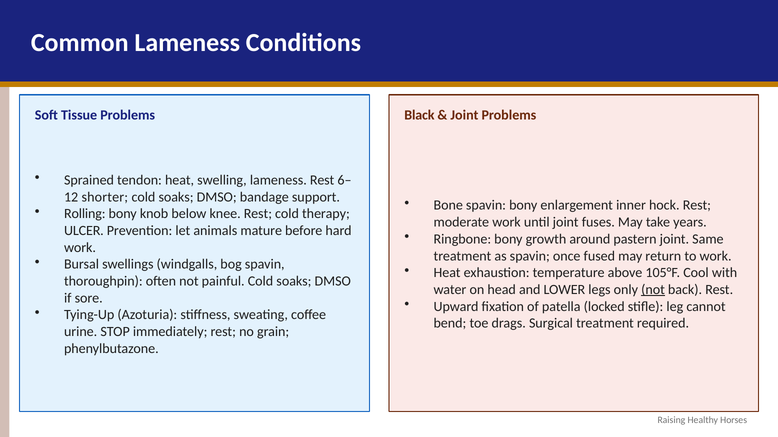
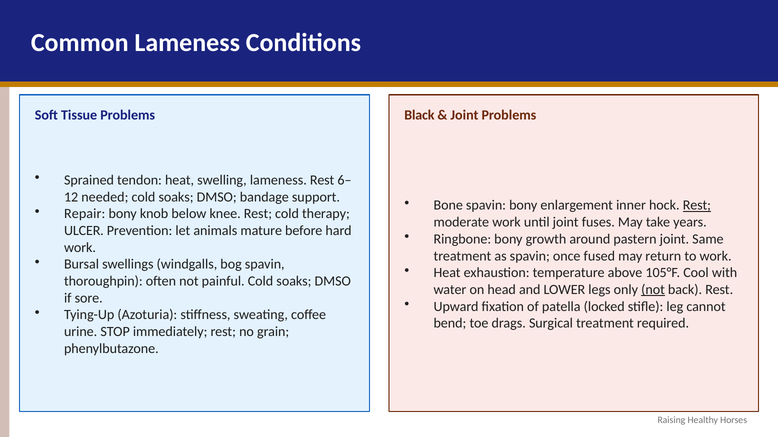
shorter: shorter -> needed (105, 197)
Rest underline: none -> present (697, 206)
Rolling: Rolling -> Repair (85, 214)
